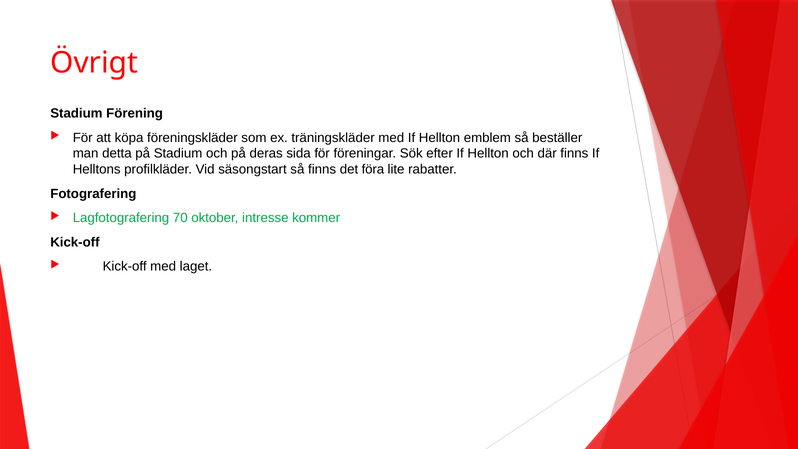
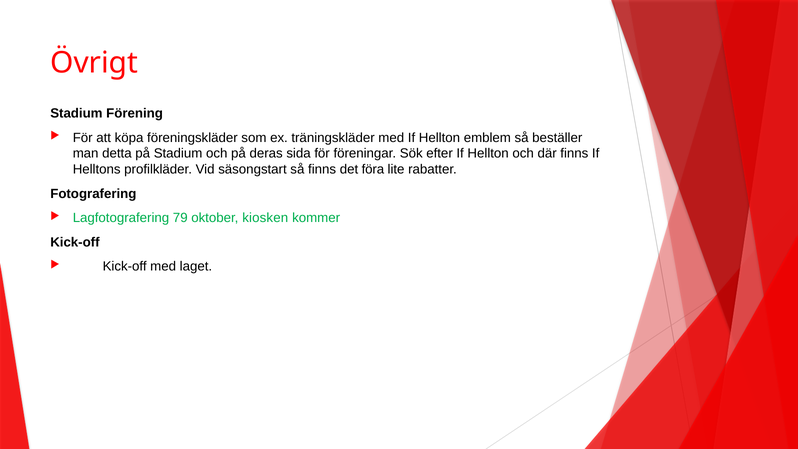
70: 70 -> 79 (180, 218)
intresse: intresse -> kiosken (265, 218)
